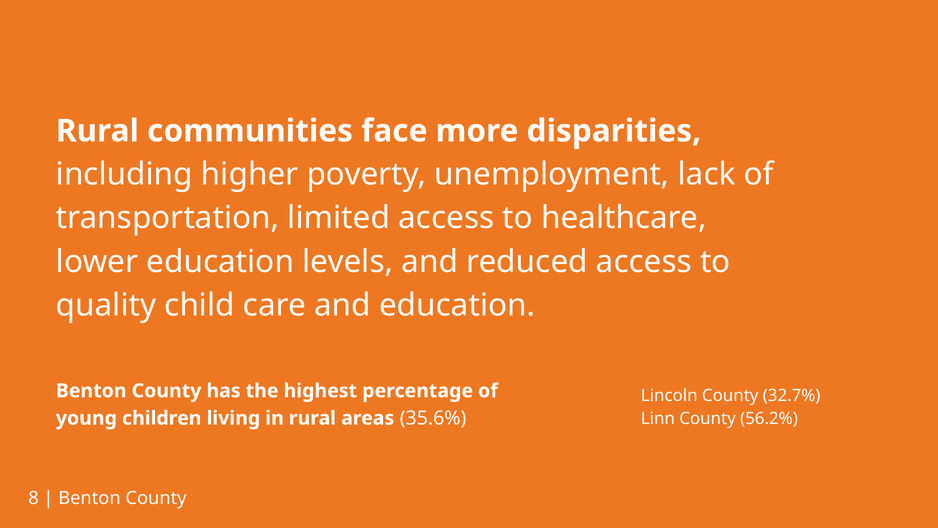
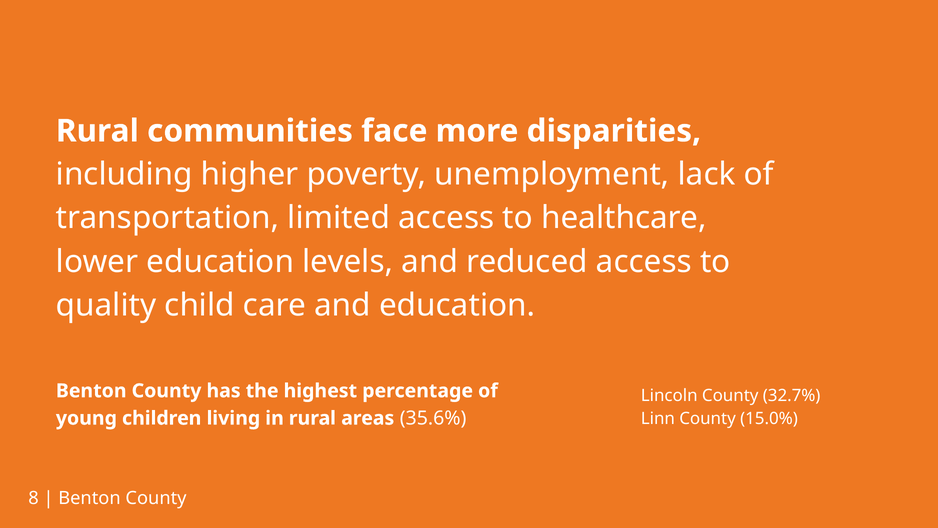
56.2%: 56.2% -> 15.0% (769, 419)
